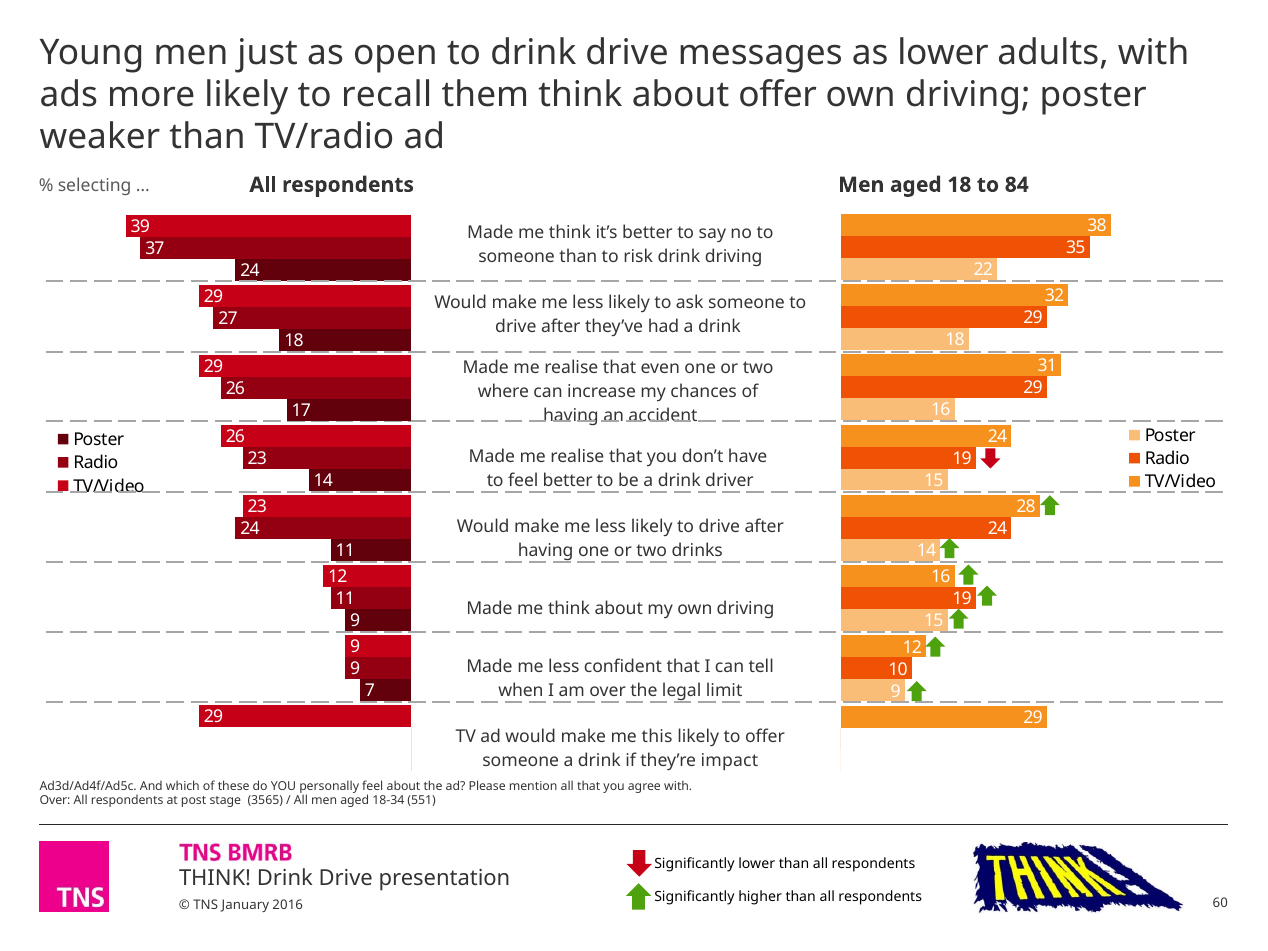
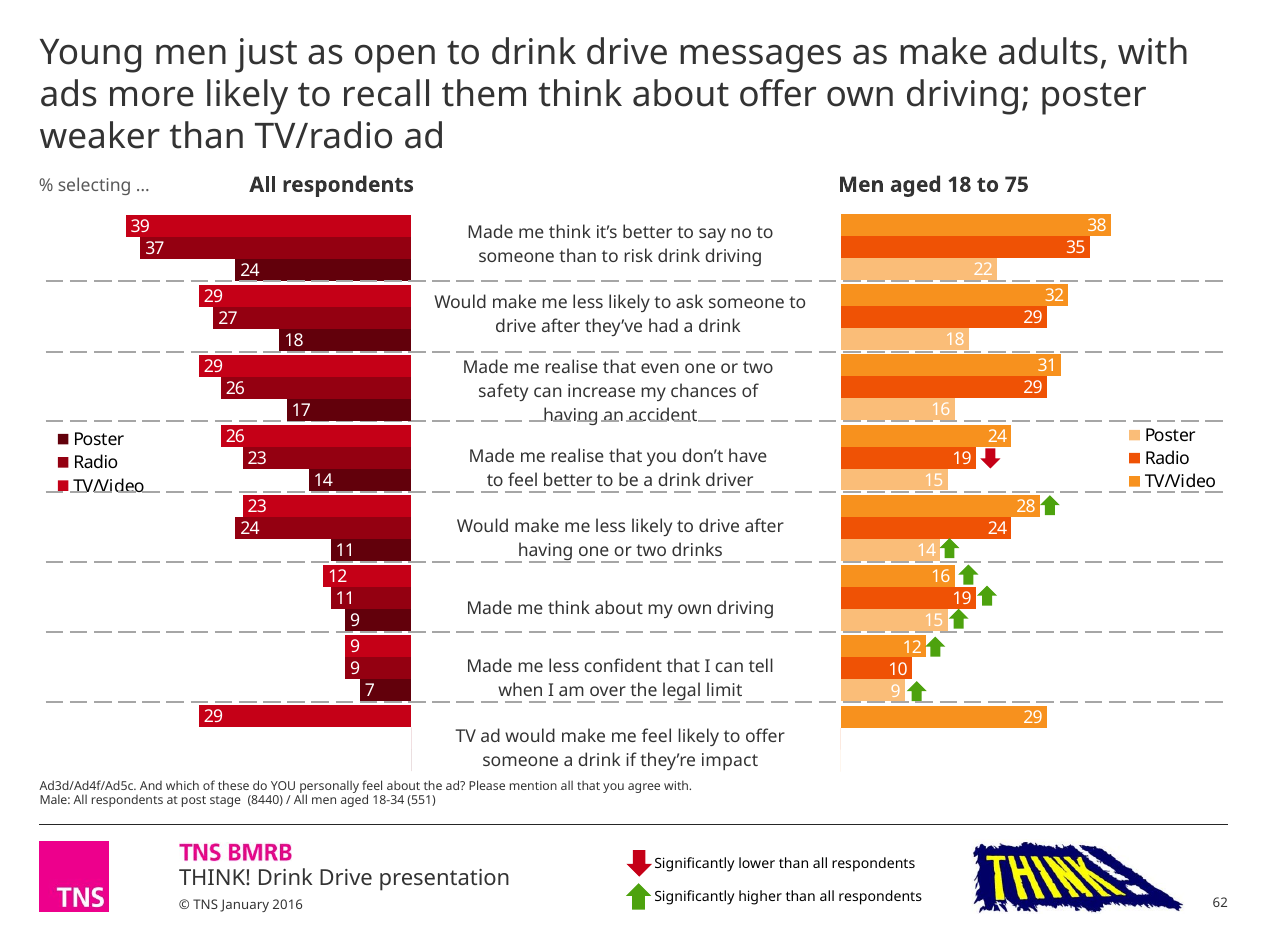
as lower: lower -> make (943, 53)
84: 84 -> 75 (1017, 185)
where: where -> safety (503, 392)
me this: this -> feel (657, 737)
Over: Over -> Male (55, 801)
3565: 3565 -> 8440 (265, 801)
60: 60 -> 62 (1220, 903)
